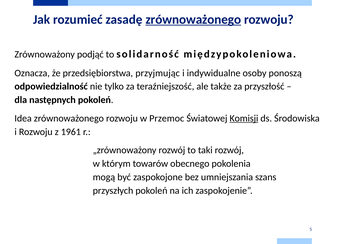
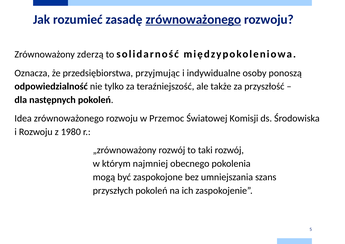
podjąć: podjąć -> zderzą (90, 54)
Komisji underline: present -> none (244, 118)
1961: 1961 -> 1980 (71, 132)
towarów: towarów -> najmniej (150, 164)
